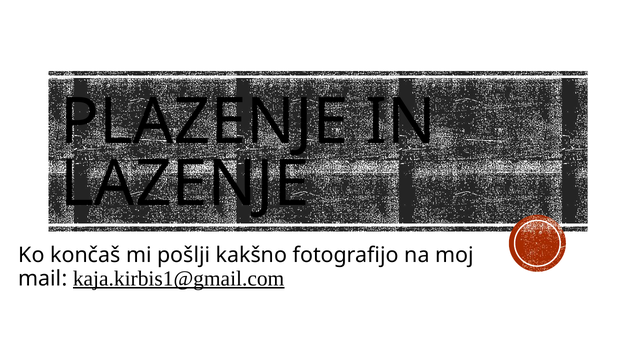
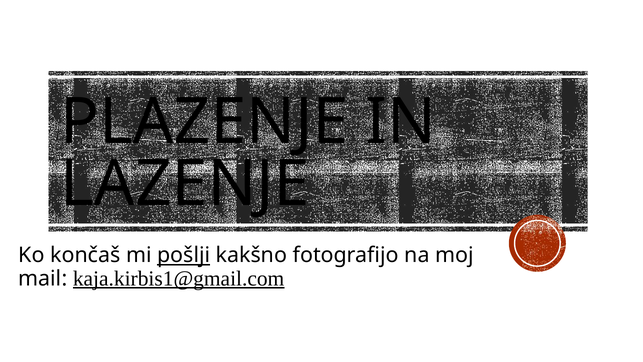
pošlji underline: none -> present (184, 255)
